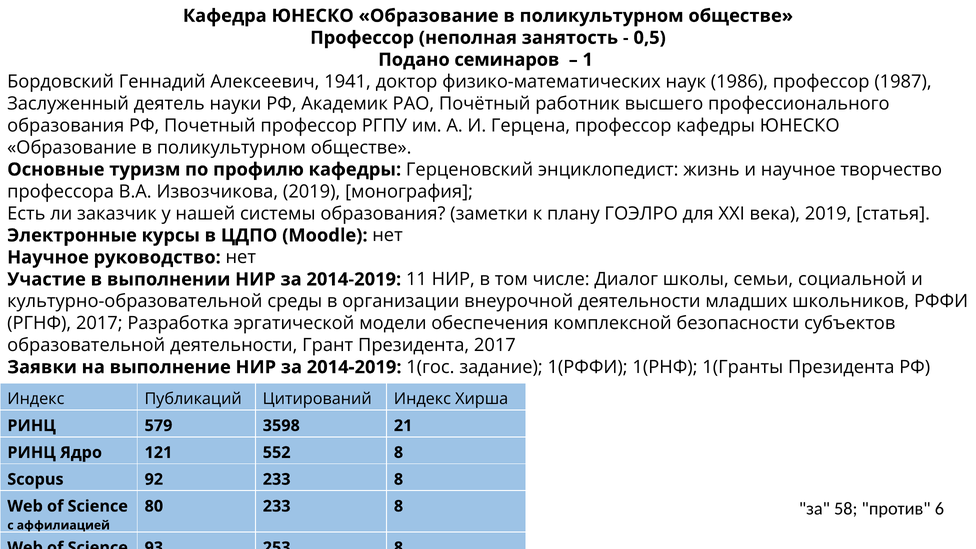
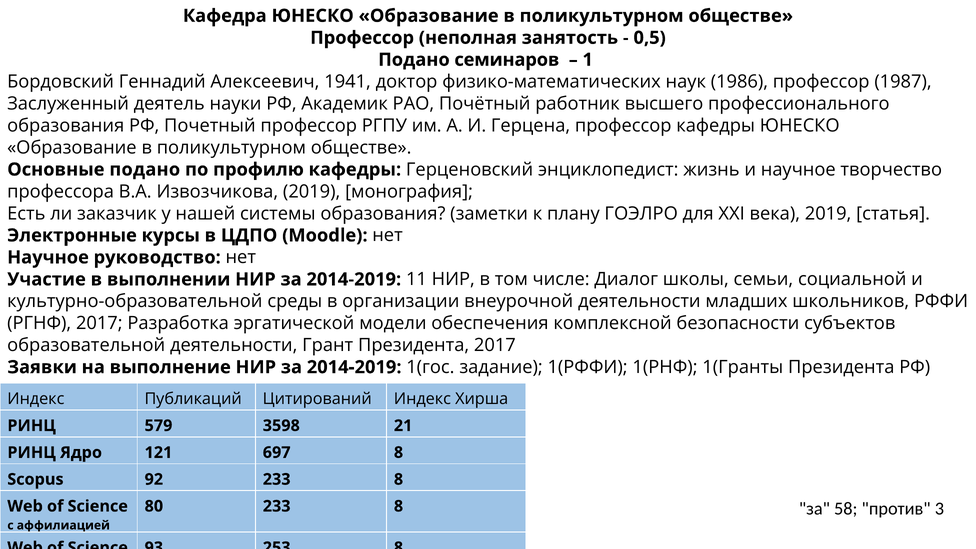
Основные туризм: туризм -> подано (145, 170)
552: 552 -> 697 (277, 453)
6: 6 -> 3 (939, 509)
